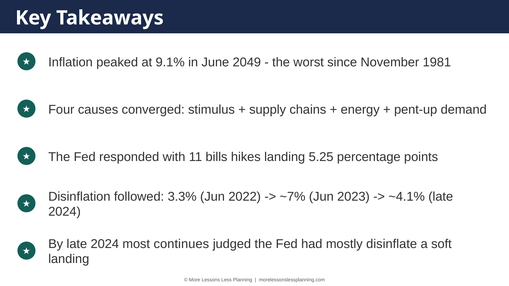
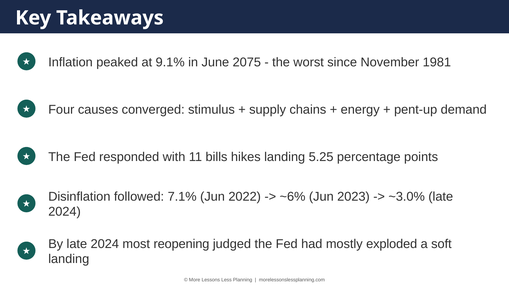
2049: 2049 -> 2075 (247, 62)
3.3%: 3.3% -> 7.1% (182, 197)
~7%: ~7% -> ~6% (293, 197)
~4.1%: ~4.1% -> ~3.0% (407, 197)
continues: continues -> reopening (181, 244)
disinflate: disinflate -> exploded (392, 244)
